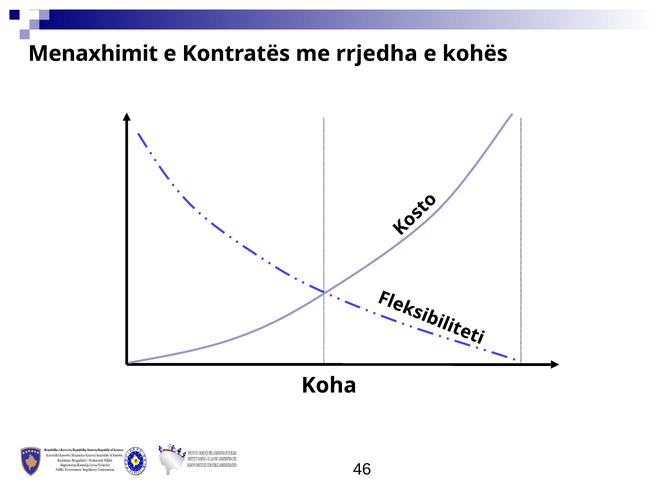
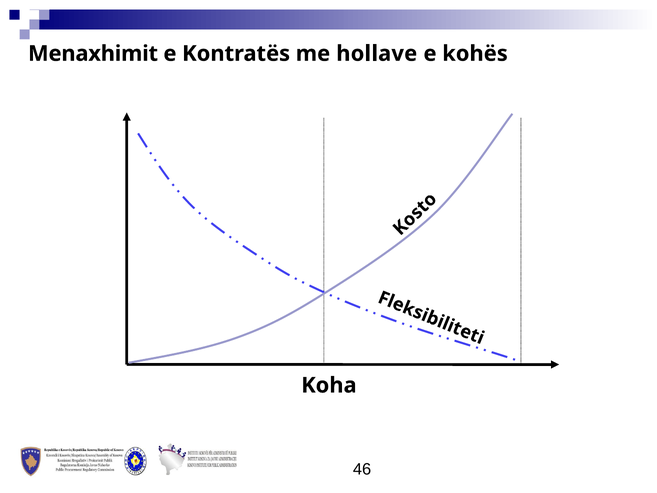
rrjedha: rrjedha -> hollave (377, 54)
